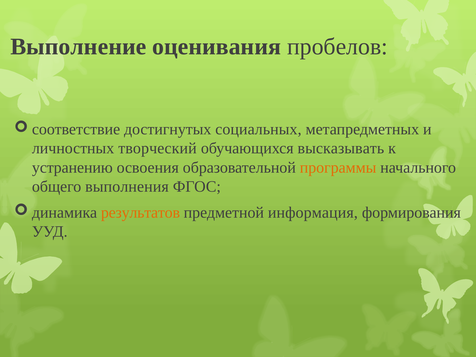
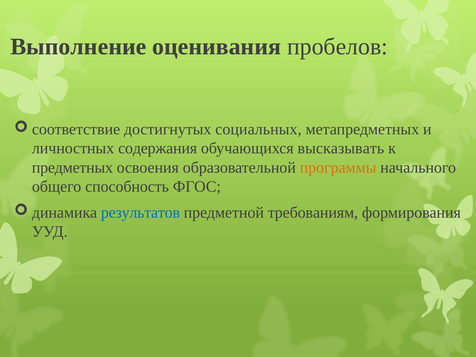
творческий: творческий -> содержания (158, 148)
устранению: устранению -> предметных (72, 167)
выполнения: выполнения -> способность (127, 186)
результатов colour: orange -> blue (140, 213)
информация: информация -> требованиям (313, 213)
